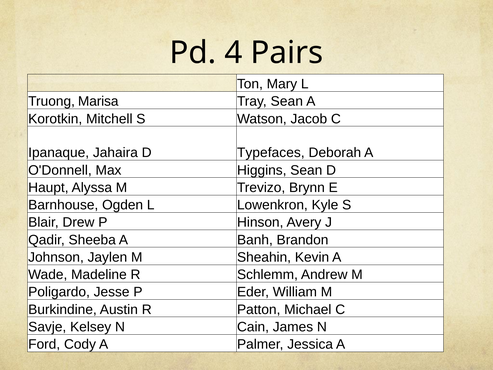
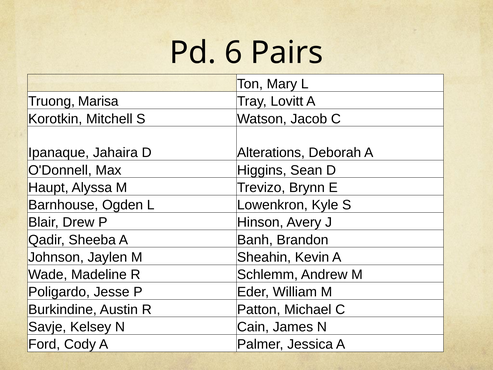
4: 4 -> 6 (233, 53)
Tray Sean: Sean -> Lovitt (287, 101)
Typefaces: Typefaces -> Alterations (271, 153)
